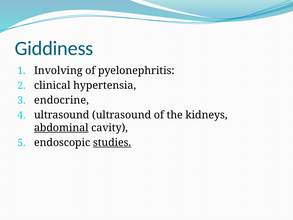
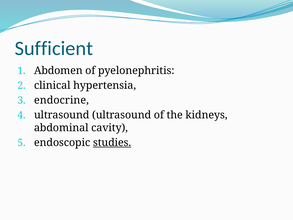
Giddiness: Giddiness -> Sufficient (54, 48)
Involving: Involving -> Abdomen (58, 71)
abdominal underline: present -> none (61, 128)
